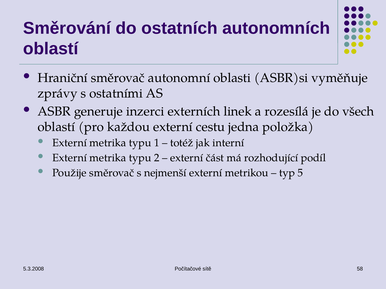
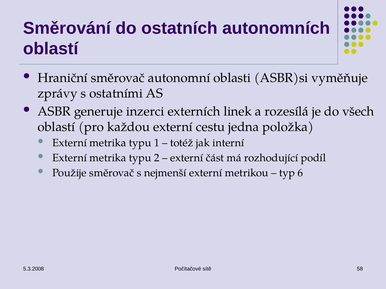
5: 5 -> 6 (300, 173)
